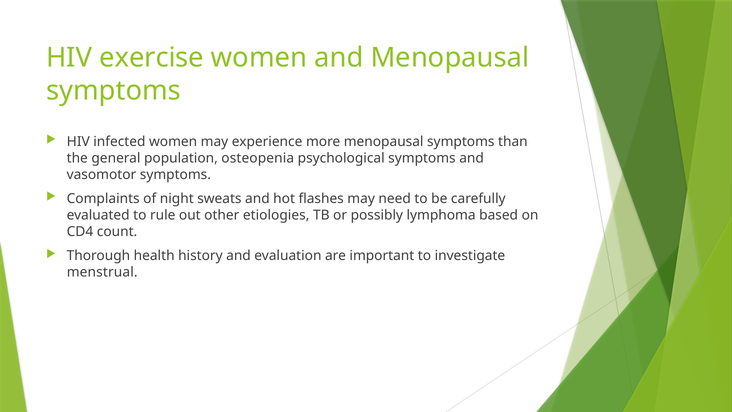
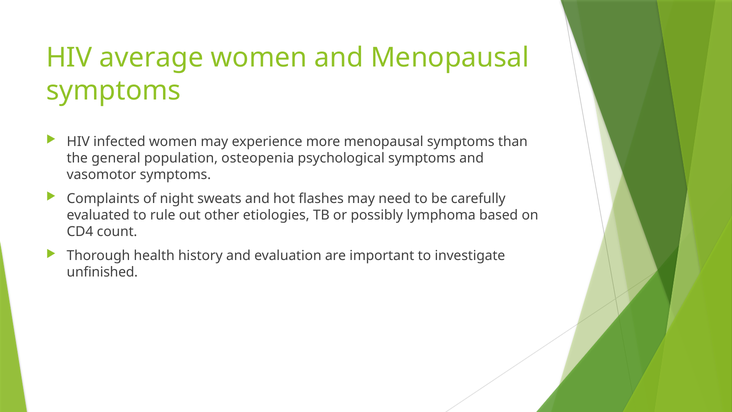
exercise: exercise -> average (152, 58)
menstrual: menstrual -> unfinished (102, 272)
